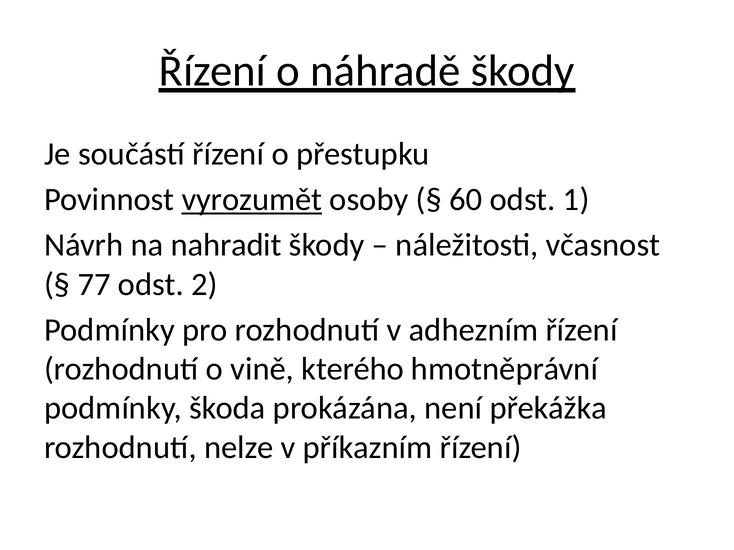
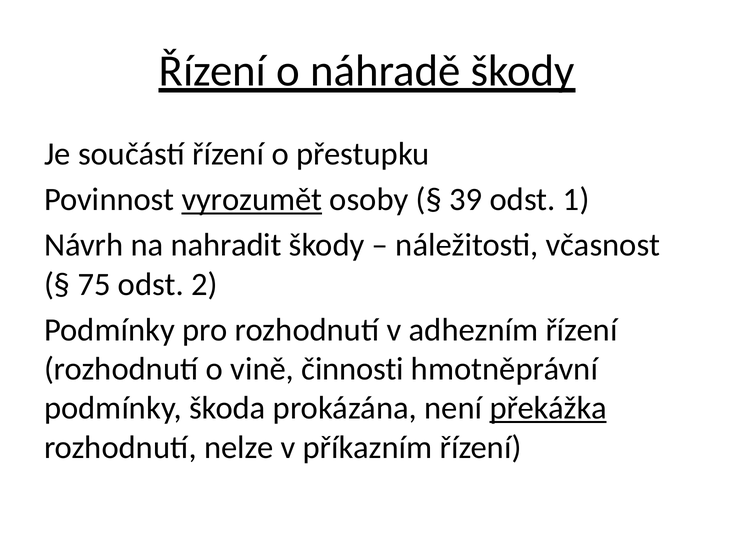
60: 60 -> 39 (466, 200)
77: 77 -> 75 (94, 285)
kterého: kterého -> činnosti (353, 369)
překážka underline: none -> present (548, 409)
